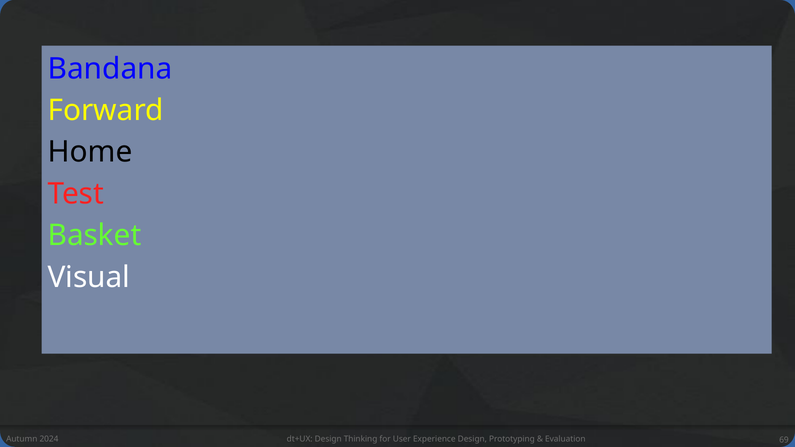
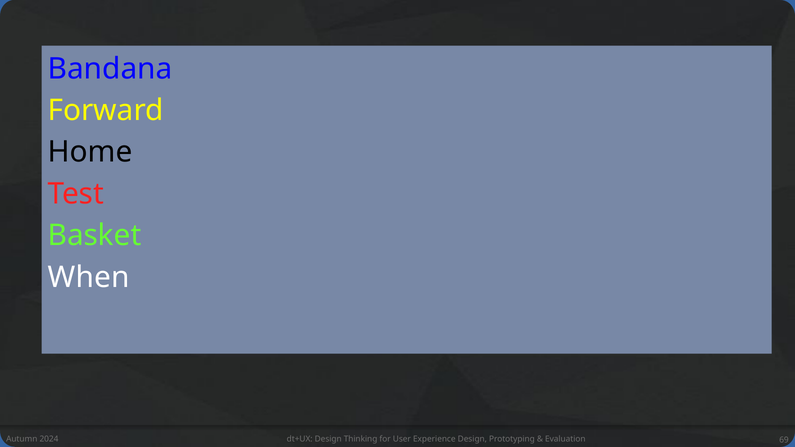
Visual: Visual -> When (89, 277)
